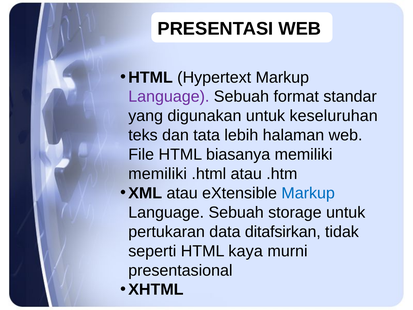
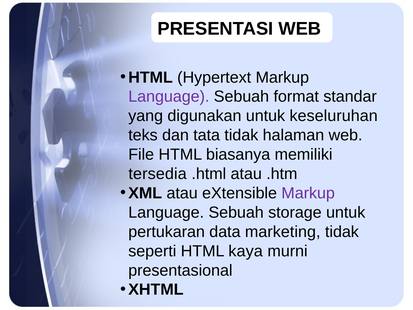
tata lebih: lebih -> tidak (241, 135)
memiliki: memiliki -> tersedia (158, 174)
Markup colour: blue -> purple (308, 193)
ditafsirkan: ditafsirkan -> marketing (283, 232)
